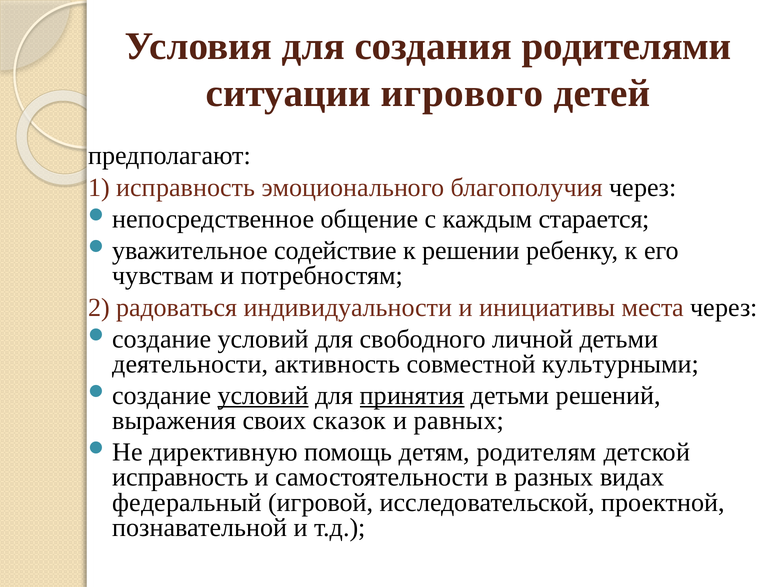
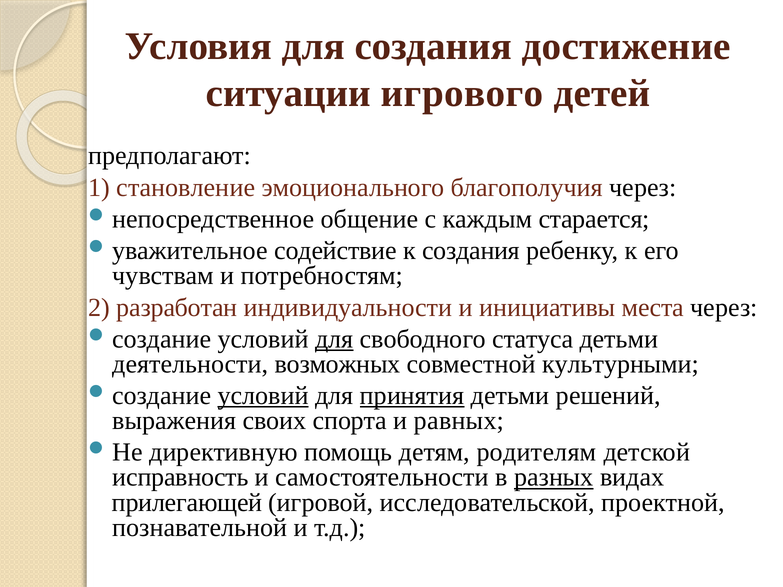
родителями: родителями -> достижение (626, 47)
1 исправность: исправность -> становление (186, 188)
к решении: решении -> создания (471, 251)
радоваться: радоваться -> разработан (177, 308)
для underline: none -> present (334, 339)
личной: личной -> статуса (533, 339)
активность: активность -> возможных (338, 364)
сказок: сказок -> спорта (350, 421)
разных underline: none -> present (554, 478)
федеральный: федеральный -> прилегающей (187, 503)
